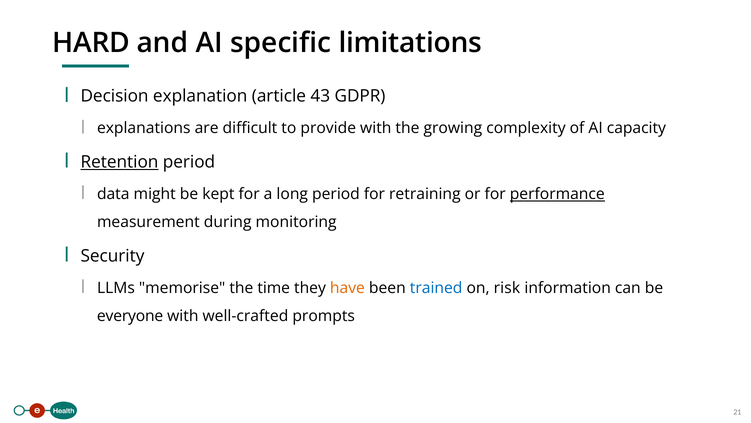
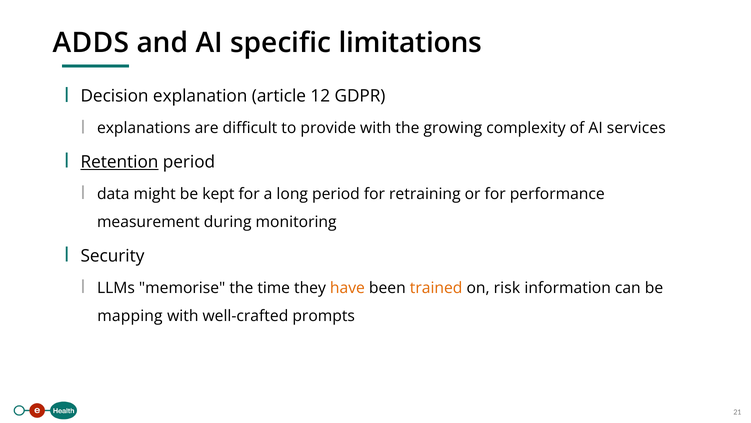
HARD: HARD -> ADDS (91, 43)
43: 43 -> 12 (320, 96)
capacity: capacity -> services (636, 128)
performance underline: present -> none (557, 194)
trained colour: blue -> orange (436, 288)
everyone: everyone -> mapping (130, 316)
